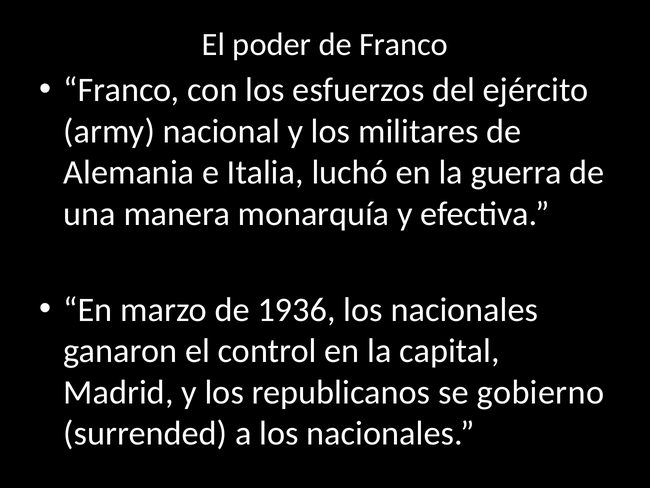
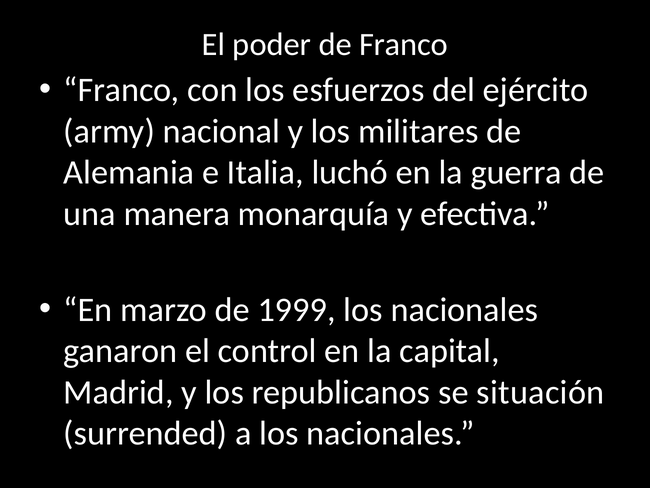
1936: 1936 -> 1999 (297, 310)
gobierno: gobierno -> situación (540, 392)
